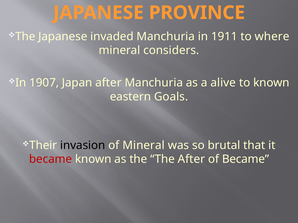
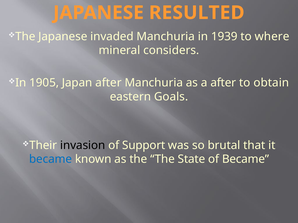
PROVINCE: PROVINCE -> RESULTED (197, 13)
1911: 1911 -> 1939 (224, 37)
1907: 1907 -> 1905 (44, 83)
a alive: alive -> after (223, 83)
to known: known -> obtain (271, 83)
of Mineral: Mineral -> Support (144, 146)
became colour: red -> blue (51, 159)
The After: After -> State (191, 159)
